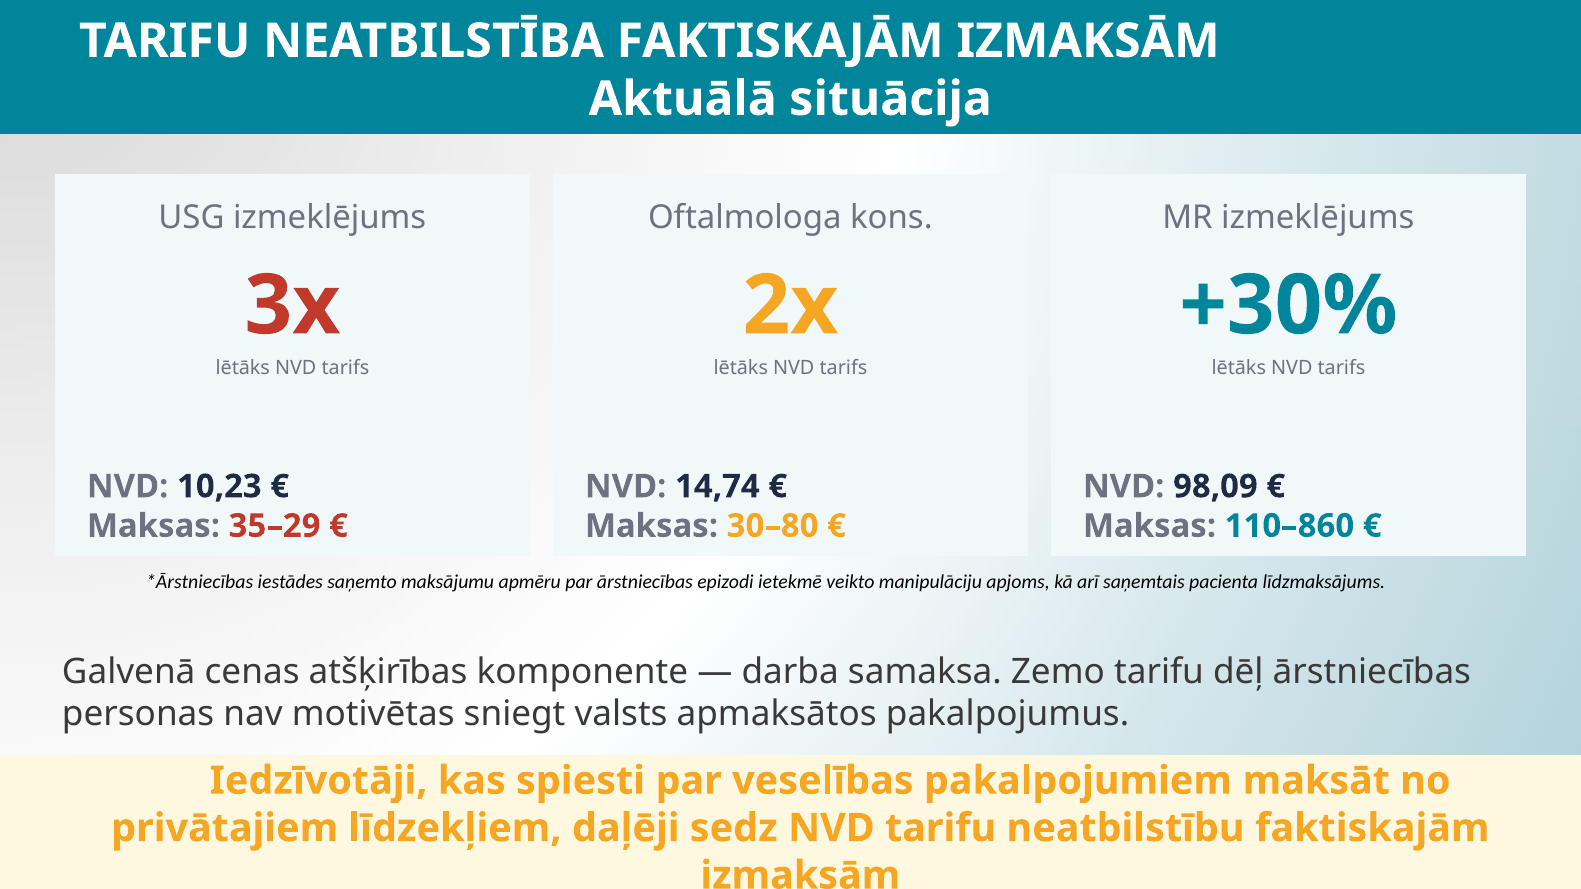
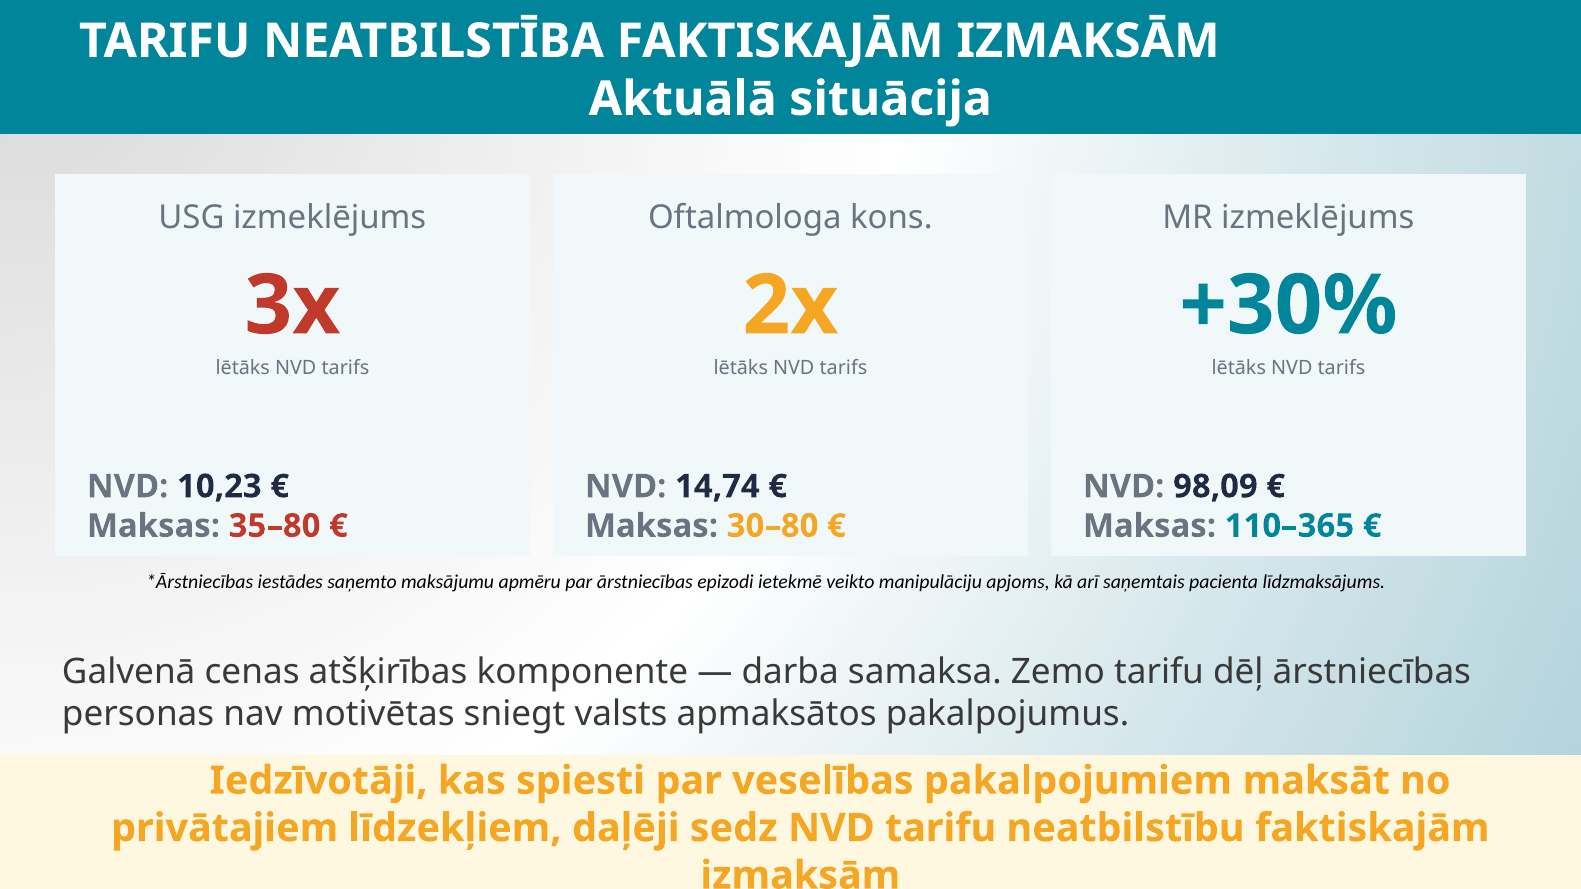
35–29: 35–29 -> 35–80 (275, 526)
110–860: 110–860 -> 110–365 (1289, 526)
